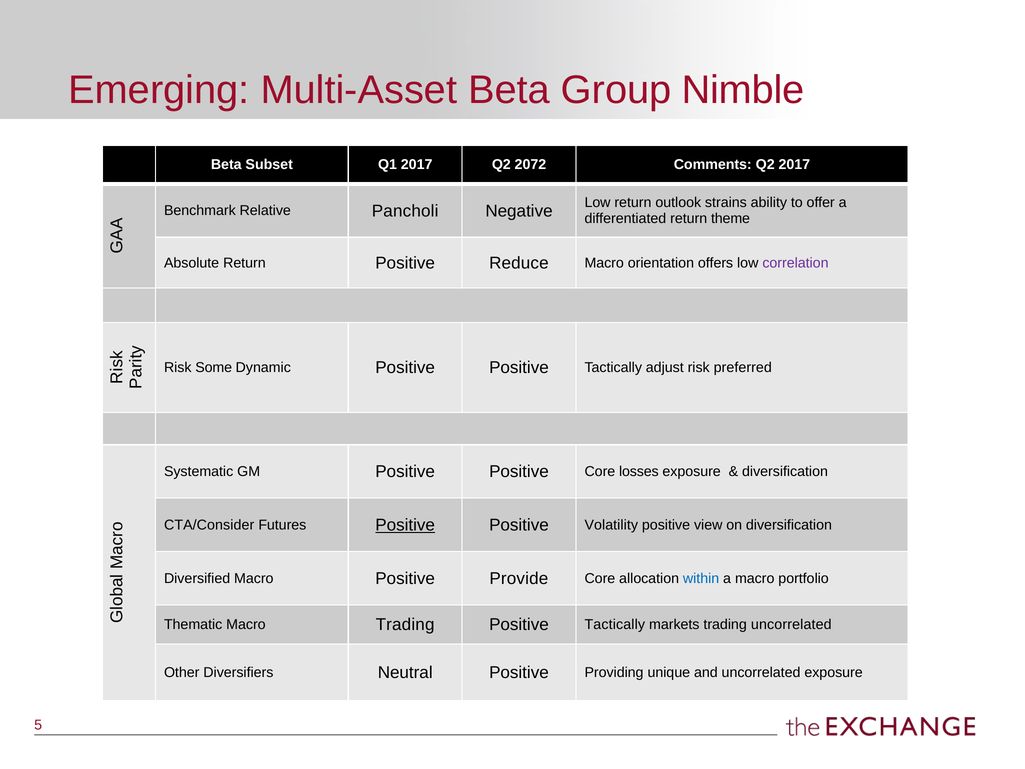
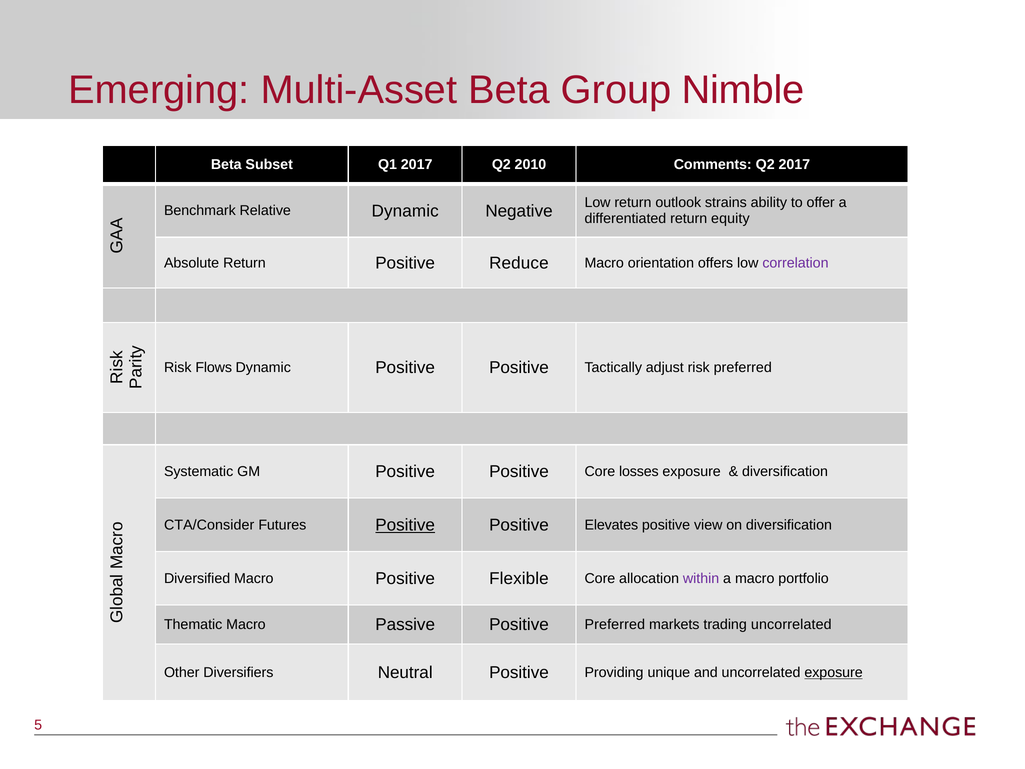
2072: 2072 -> 2010 (530, 165)
Relative Pancholi: Pancholi -> Dynamic (405, 211)
theme: theme -> equity (730, 219)
Some: Some -> Flows (214, 367)
Volatility: Volatility -> Elevates (611, 525)
Provide: Provide -> Flexible (519, 578)
within colour: blue -> purple (701, 578)
Macro Trading: Trading -> Passive (405, 625)
Tactically: Tactically -> Preferred (615, 625)
exposure underline: none -> present (834, 672)
